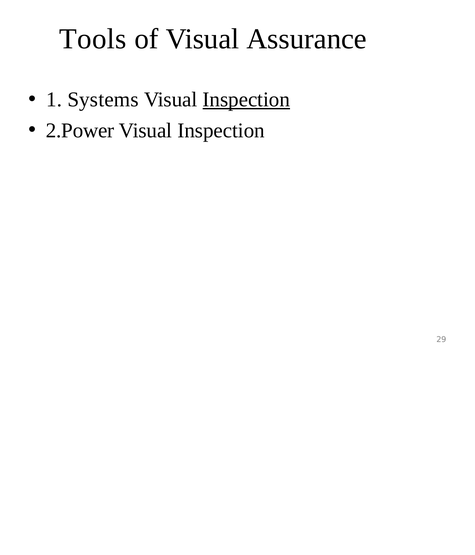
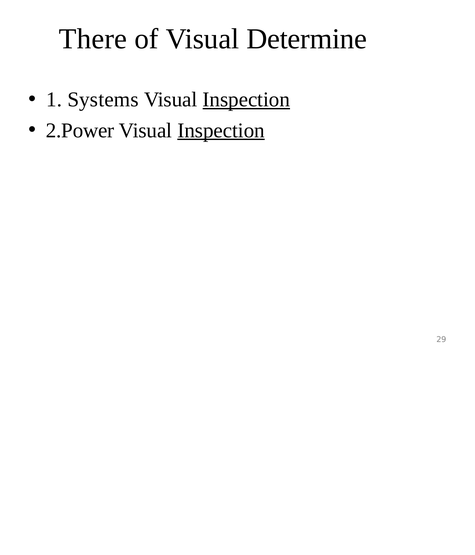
Tools: Tools -> There (93, 39)
Assurance: Assurance -> Determine (307, 39)
Inspection underline: none -> present (221, 131)
